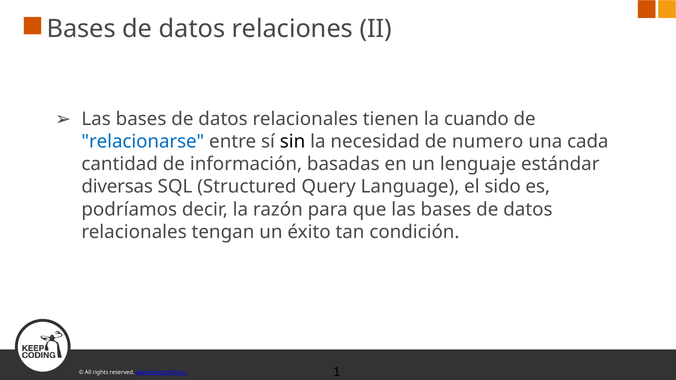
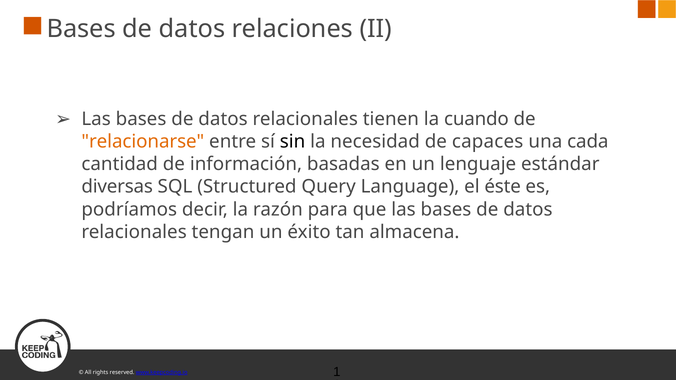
relacionarse colour: blue -> orange (143, 142)
numero: numero -> capaces (488, 142)
sido: sido -> éste (503, 187)
condición: condición -> almacena (414, 232)
